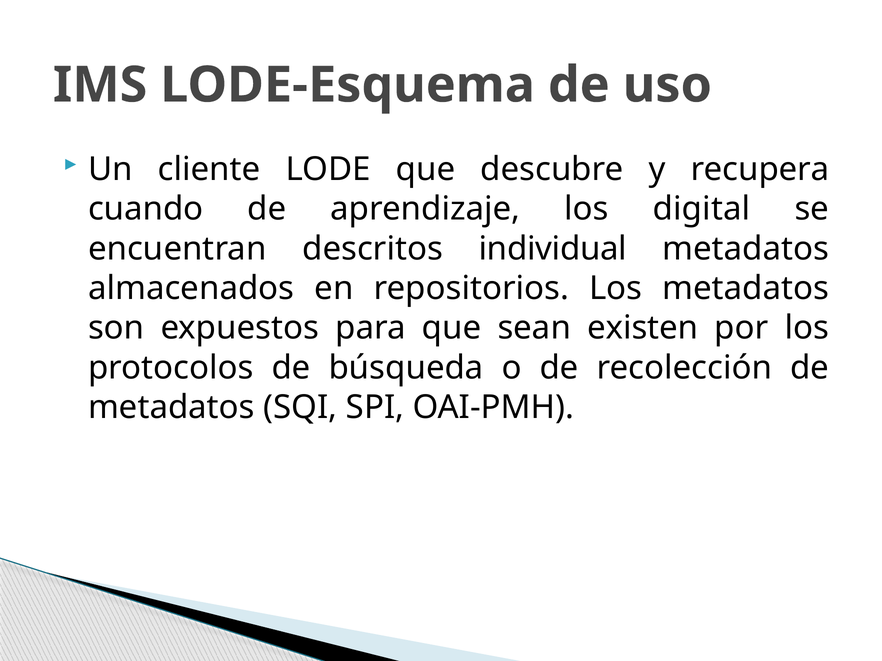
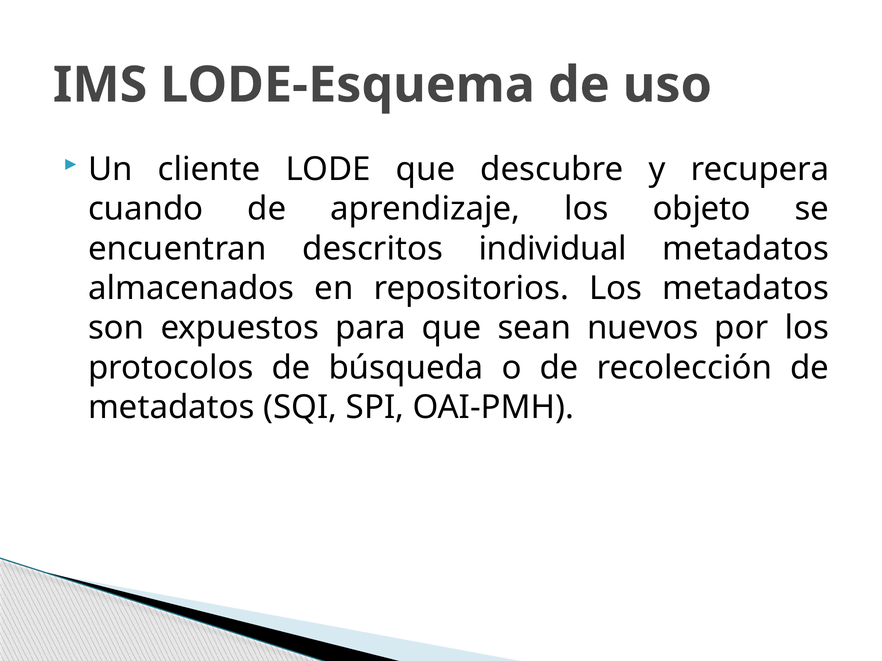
digital: digital -> objeto (702, 209)
existen: existen -> nuevos (643, 328)
